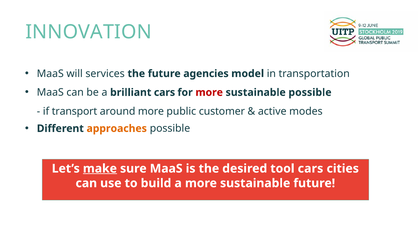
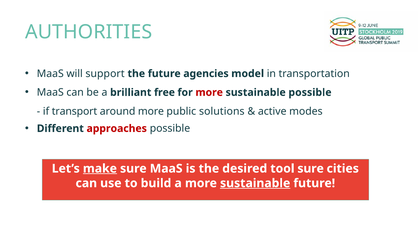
INNOVATION: INNOVATION -> AUTHORITIES (89, 32)
services: services -> support (105, 74)
brilliant cars: cars -> free (165, 92)
customer: customer -> solutions (222, 111)
approaches colour: orange -> red (117, 129)
tool cars: cars -> sure (311, 169)
sustainable underline: none -> present (255, 183)
